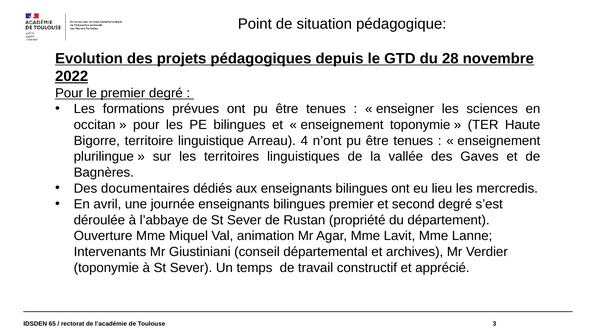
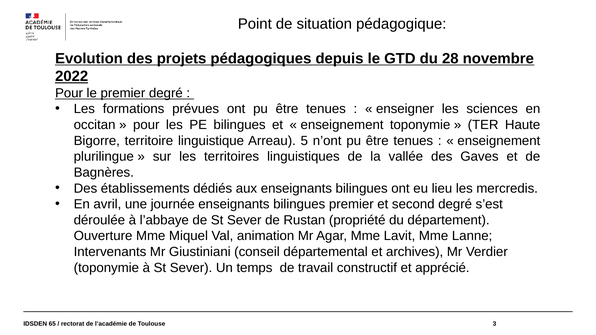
4: 4 -> 5 (304, 141)
documentaires: documentaires -> établissements (145, 188)
